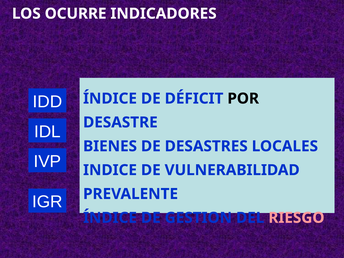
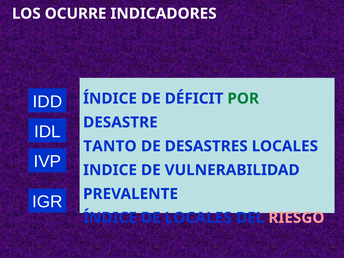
POR colour: black -> green (243, 99)
BIENES: BIENES -> TANTO (110, 146)
DE GESTION: GESTION -> LOCALES (198, 218)
